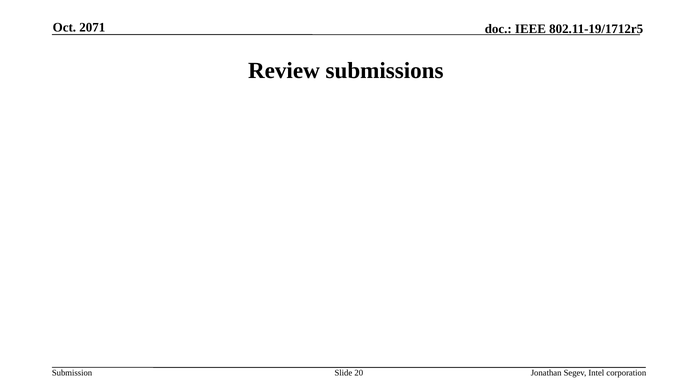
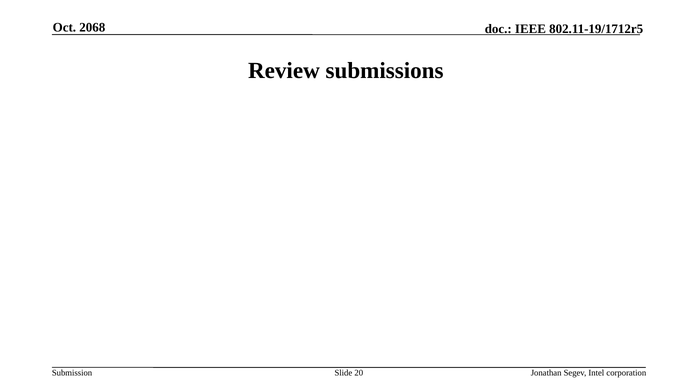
2071: 2071 -> 2068 (92, 28)
